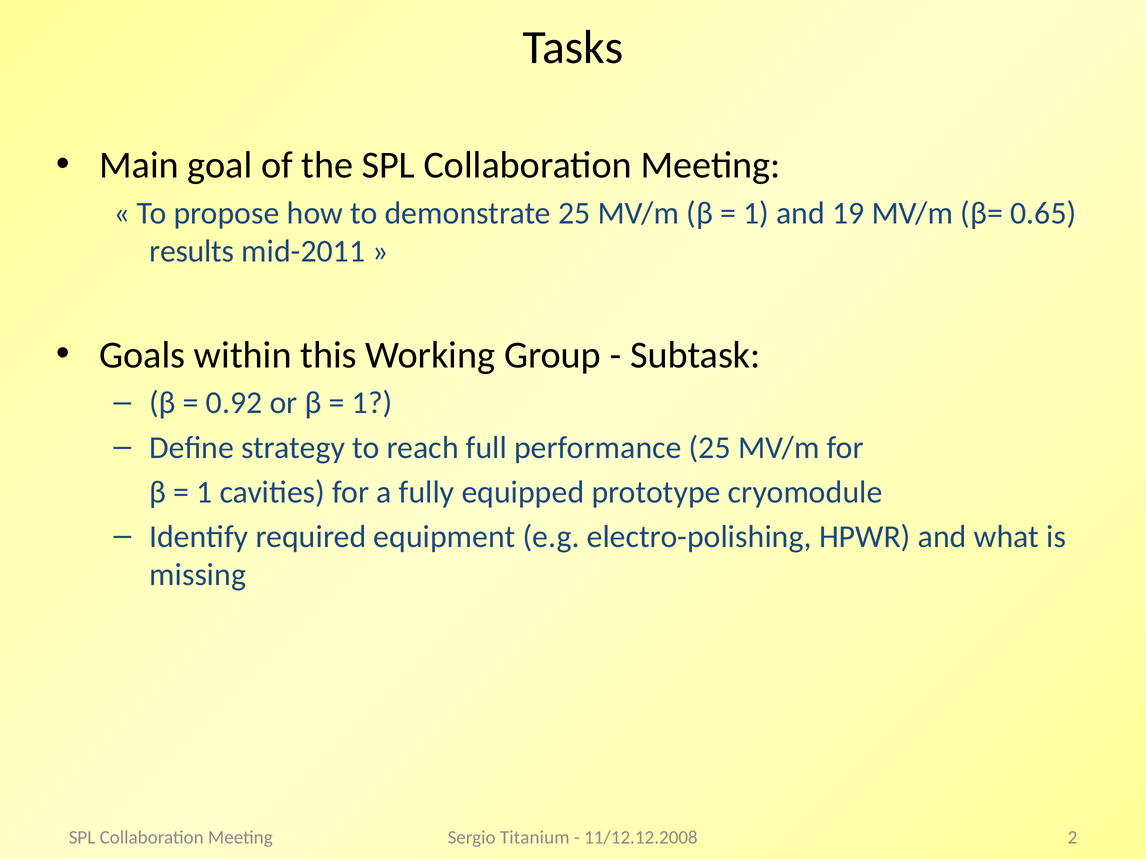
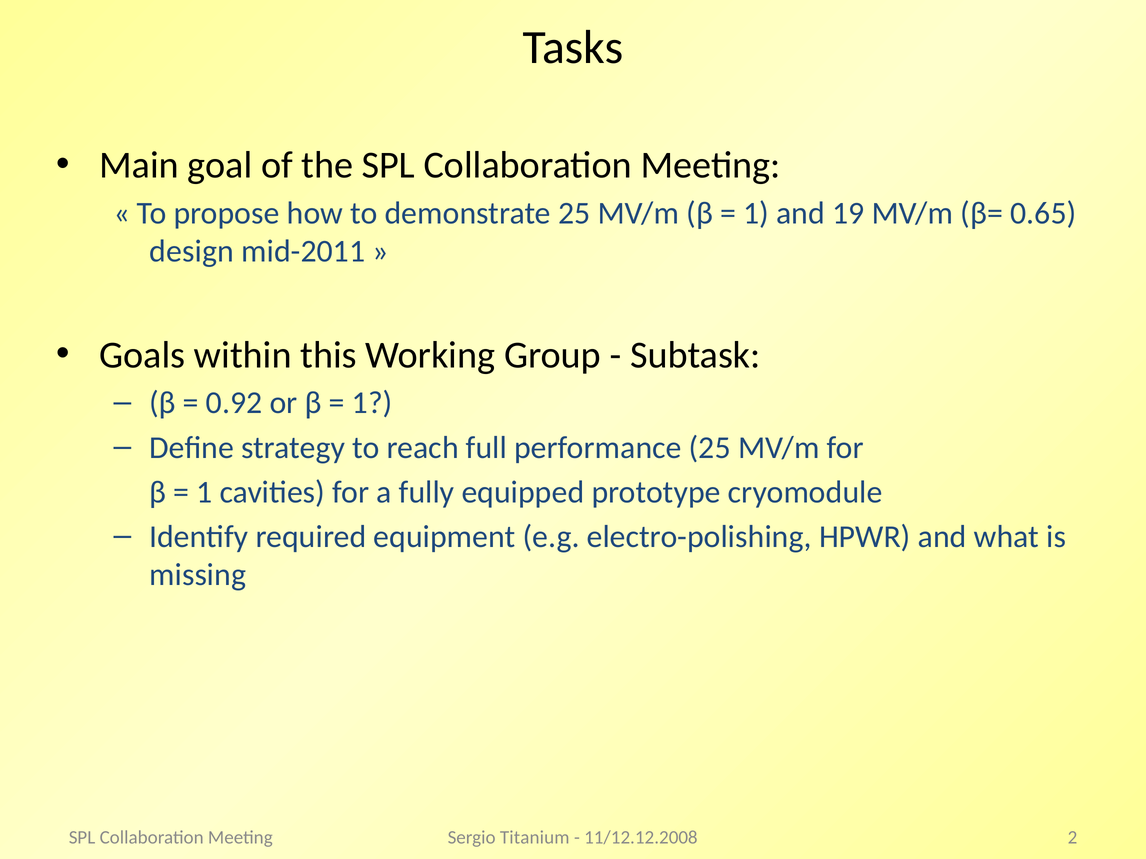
results: results -> design (192, 252)
